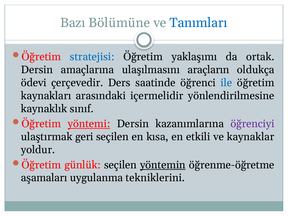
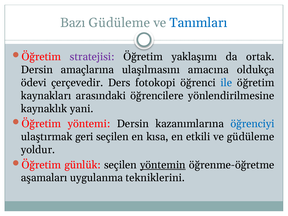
Bazı Bölümüne: Bölümüne -> Güdüleme (119, 23)
stratejisi colour: blue -> purple (92, 57)
araçların: araçların -> amacına (208, 70)
saatinde: saatinde -> fotokopi (155, 83)
içermelidir: içermelidir -> öğrencilere (157, 96)
sınıf: sınıf -> yani (82, 109)
yöntemi underline: present -> none (89, 124)
öğrenciyi colour: purple -> blue (252, 124)
ve kaynaklar: kaynaklar -> güdüleme (251, 137)
